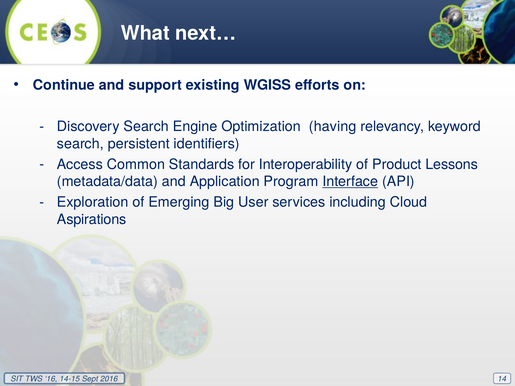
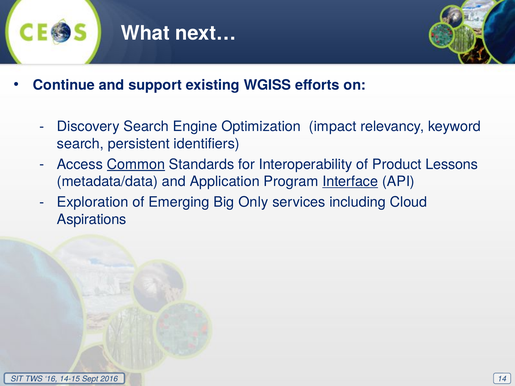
having: having -> impact (333, 127)
Common underline: none -> present (136, 164)
User: User -> Only (253, 202)
